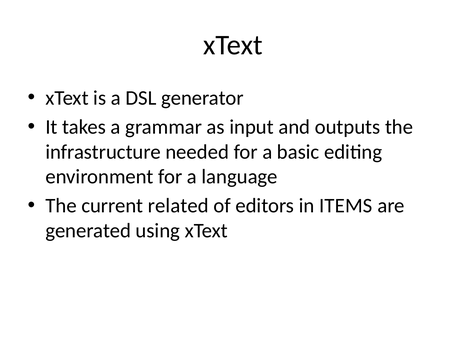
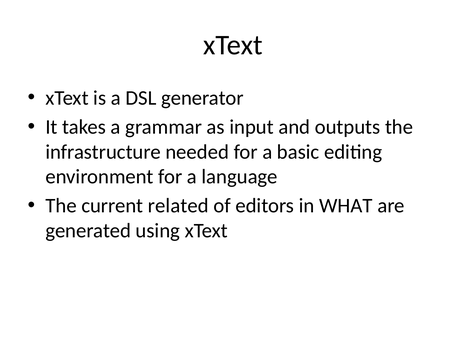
ITEMS: ITEMS -> WHAT (346, 205)
